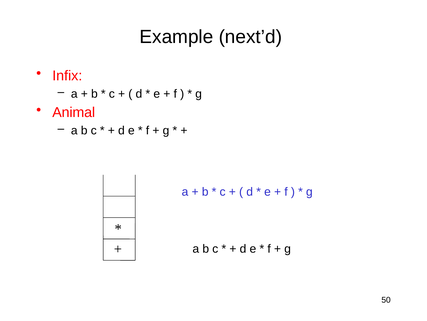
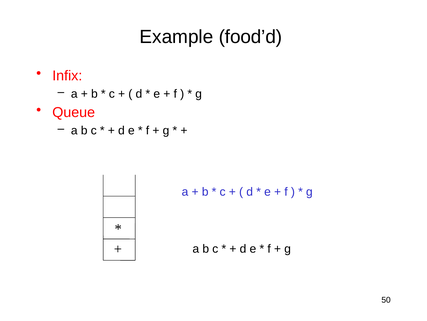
next’d: next’d -> food’d (250, 37)
Animal: Animal -> Queue (74, 112)
